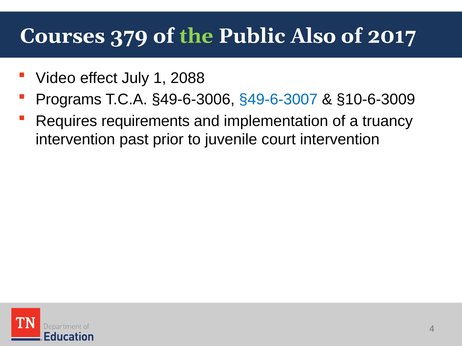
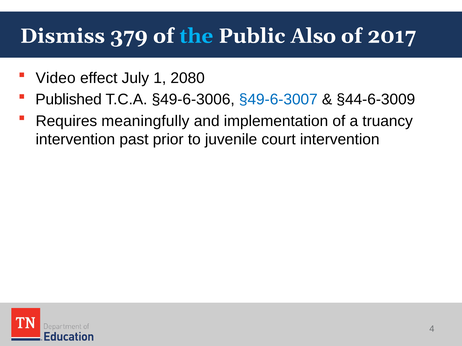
Courses: Courses -> Dismiss (62, 36)
the colour: light green -> light blue (196, 36)
2088: 2088 -> 2080 (188, 78)
Programs: Programs -> Published (69, 100)
§10-6-3009: §10-6-3009 -> §44-6-3009 (376, 100)
requirements: requirements -> meaningfully (145, 121)
